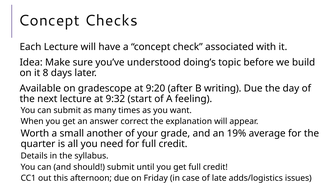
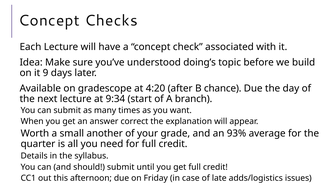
8: 8 -> 9 (46, 73)
9:20: 9:20 -> 4:20 (155, 88)
writing: writing -> chance (223, 88)
9:32: 9:32 -> 9:34 (115, 99)
feeling: feeling -> branch (194, 99)
19%: 19% -> 93% (237, 133)
